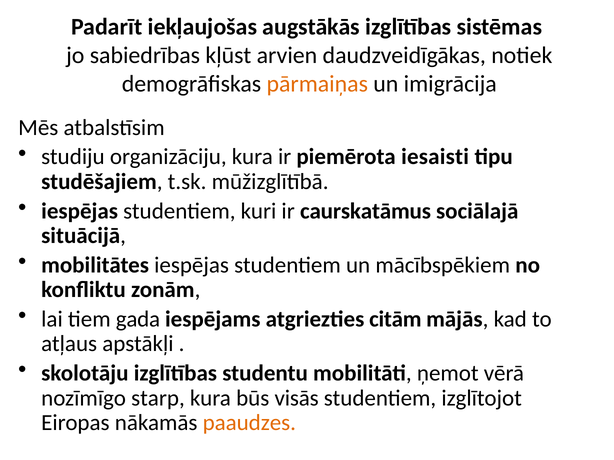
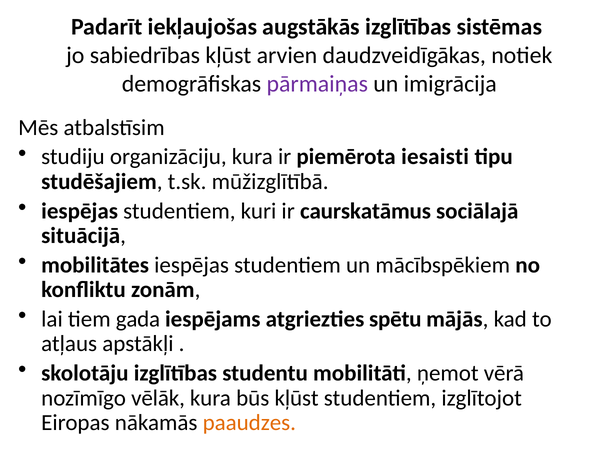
pārmaiņas colour: orange -> purple (317, 84)
citām: citām -> spētu (395, 319)
starp: starp -> vēlāk (158, 398)
būs visās: visās -> kļūst (297, 398)
